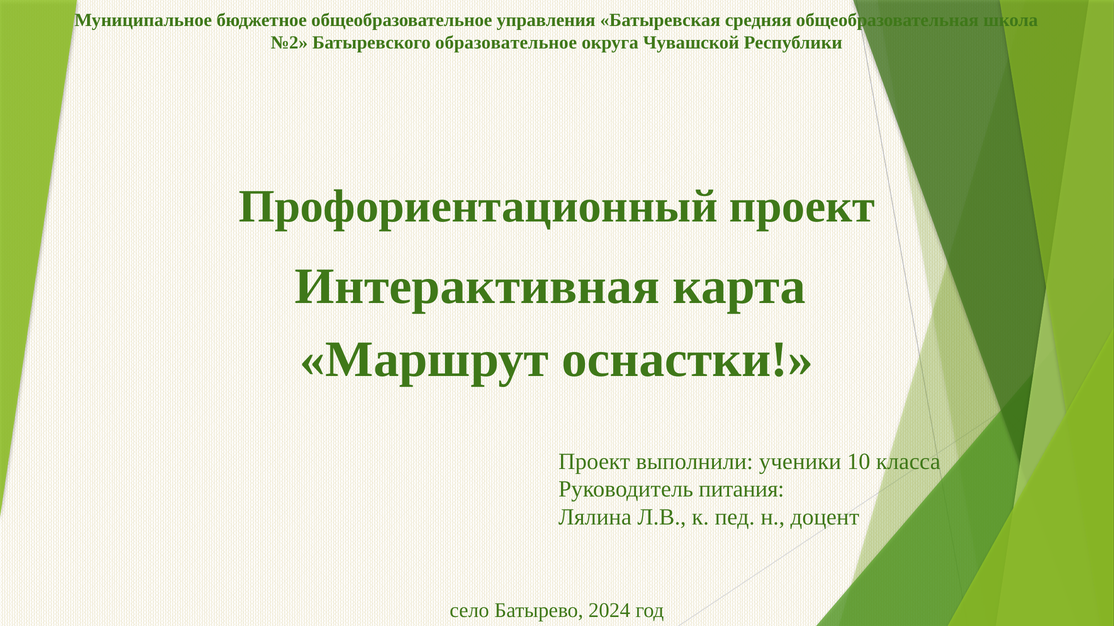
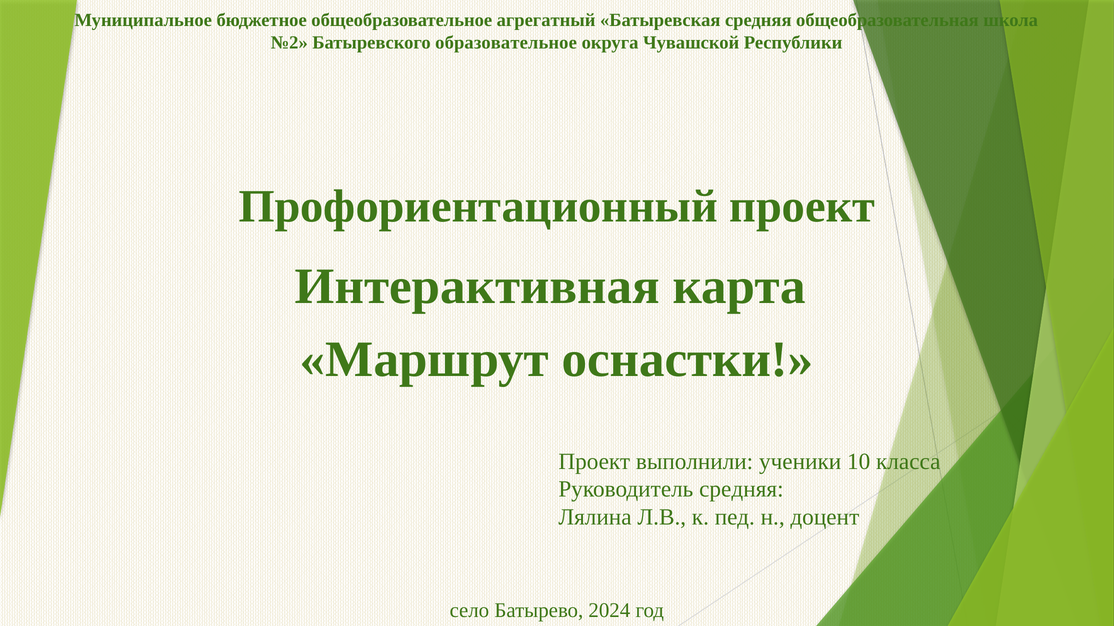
управления: управления -> агрегатный (546, 20)
Руководитель питания: питания -> средняя (741, 490)
